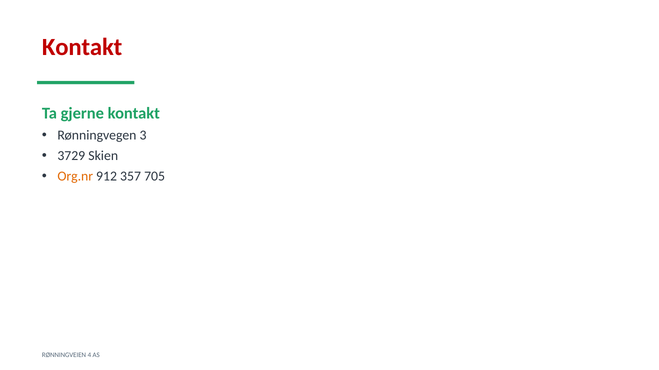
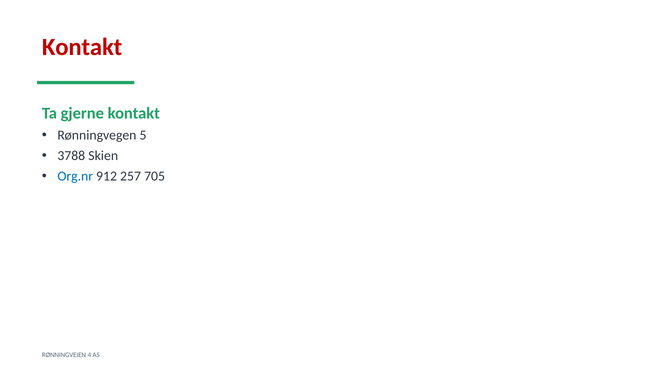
3: 3 -> 5 (143, 136)
3729: 3729 -> 3788 (71, 156)
Org.nr colour: orange -> blue (75, 177)
357: 357 -> 257 (131, 177)
